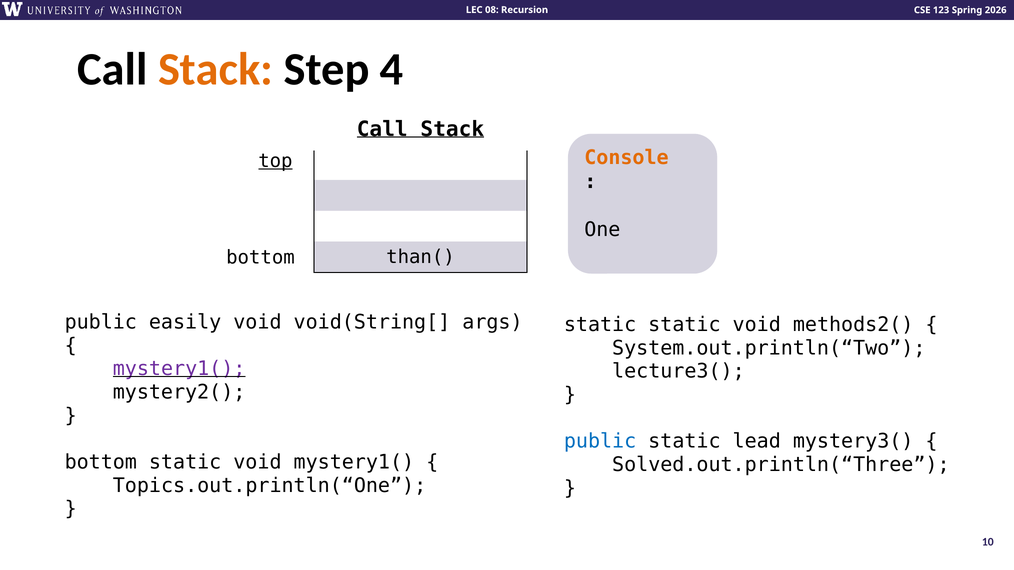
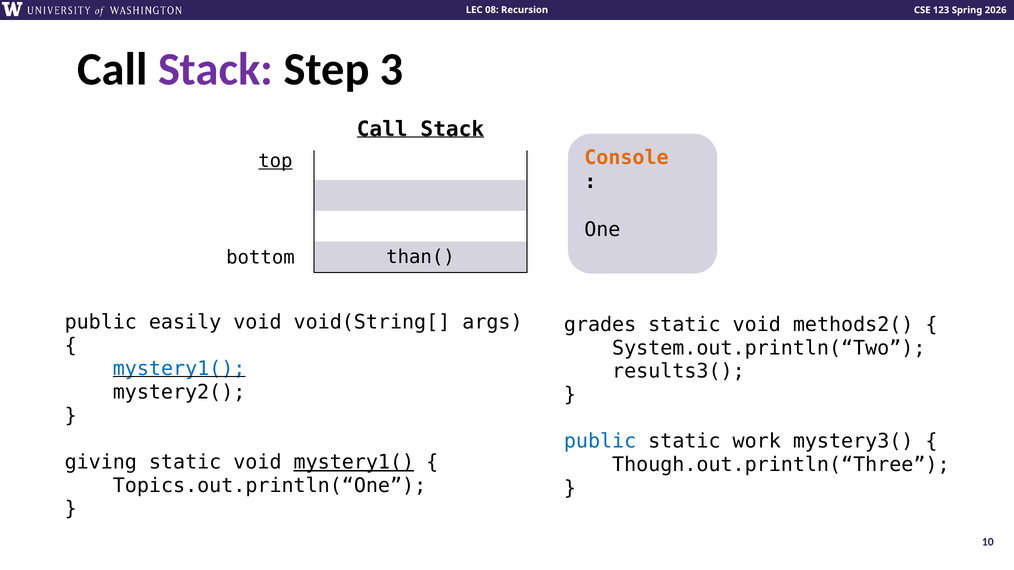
Stack colour: orange -> purple (216, 69)
4: 4 -> 3 (392, 69)
static: static -> grades (600, 325)
mystery1( colour: purple -> blue (179, 369)
lecture3(: lecture3( -> results3( (678, 372)
lead: lead -> work (757, 442)
bottom: bottom -> giving (101, 462)
mystery1( underline: none -> present (354, 462)
Solved.out.println(“Three: Solved.out.println(“Three -> Though.out.println(“Three (781, 465)
